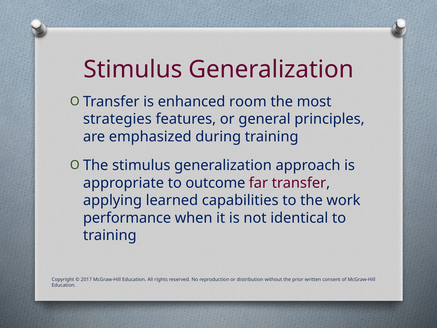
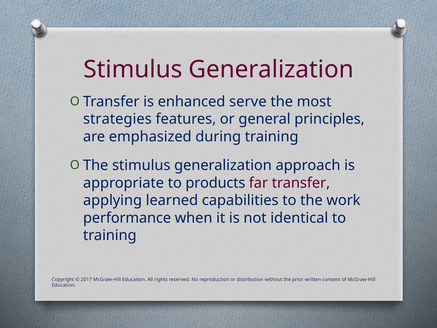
room: room -> serve (248, 102)
outcome: outcome -> products (215, 183)
